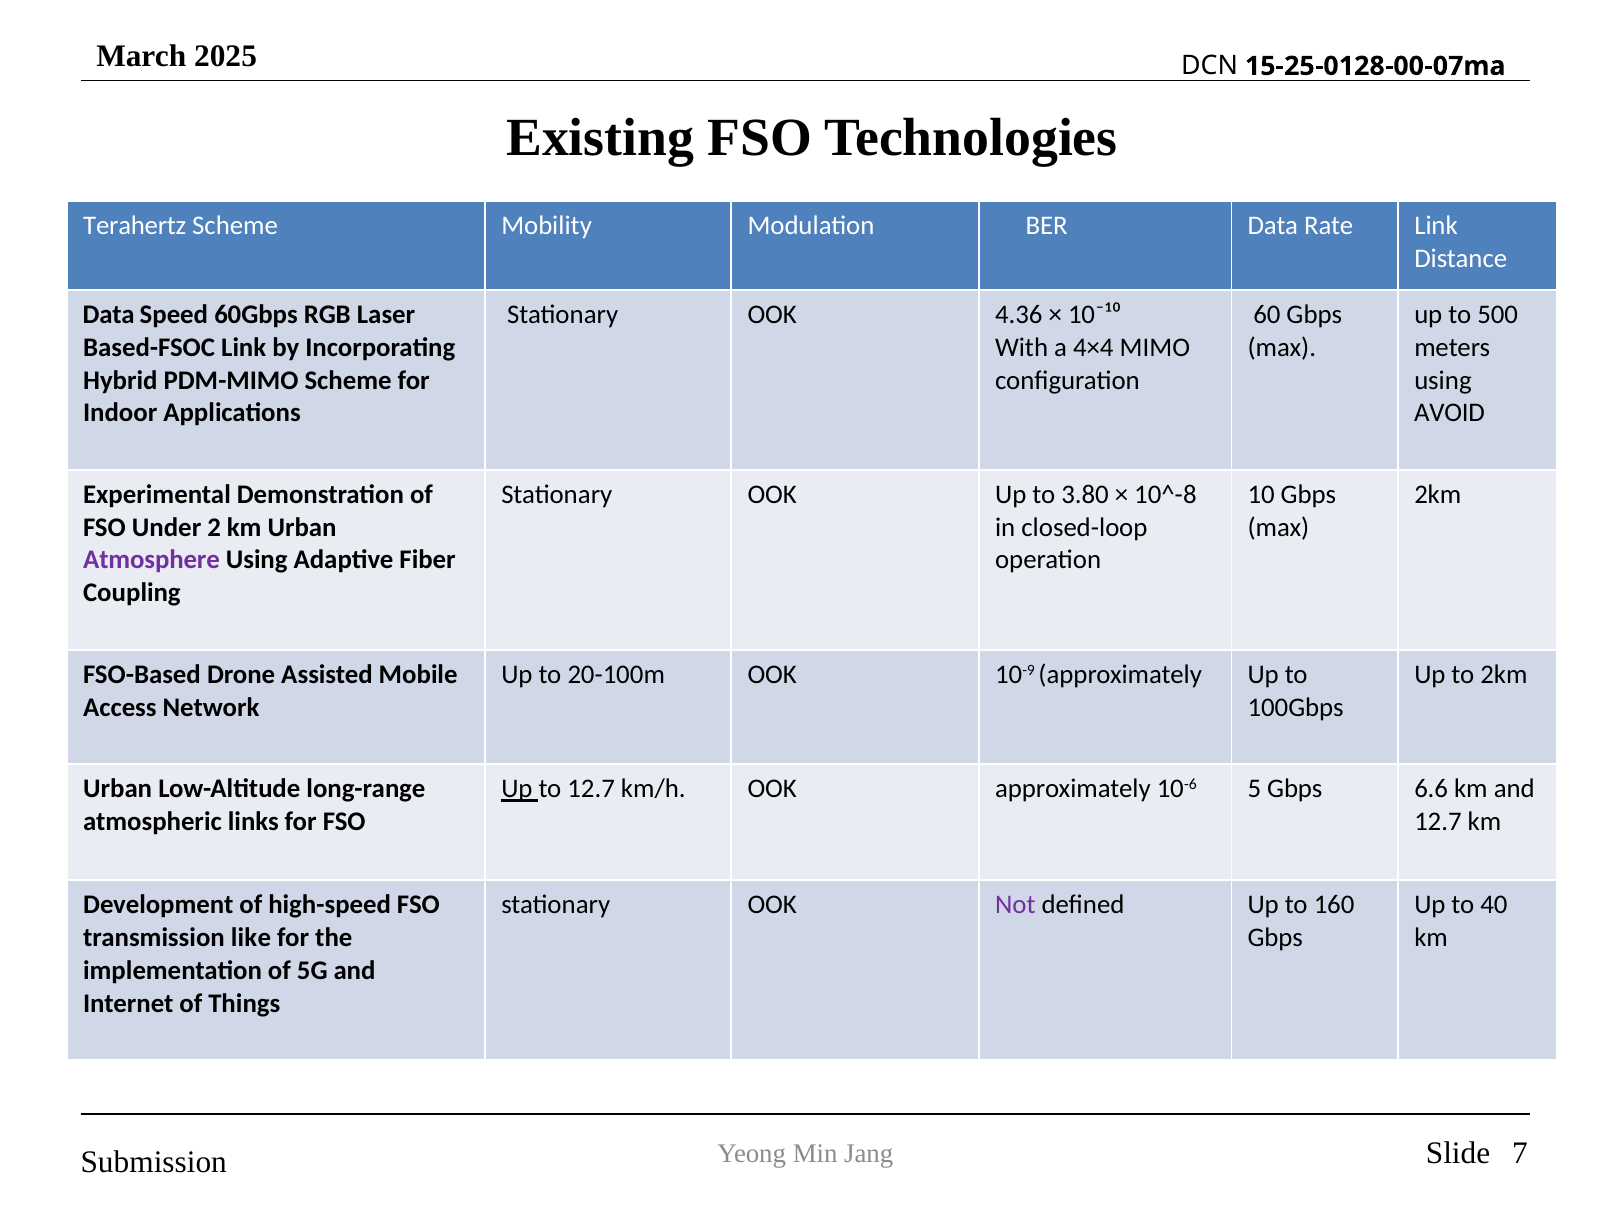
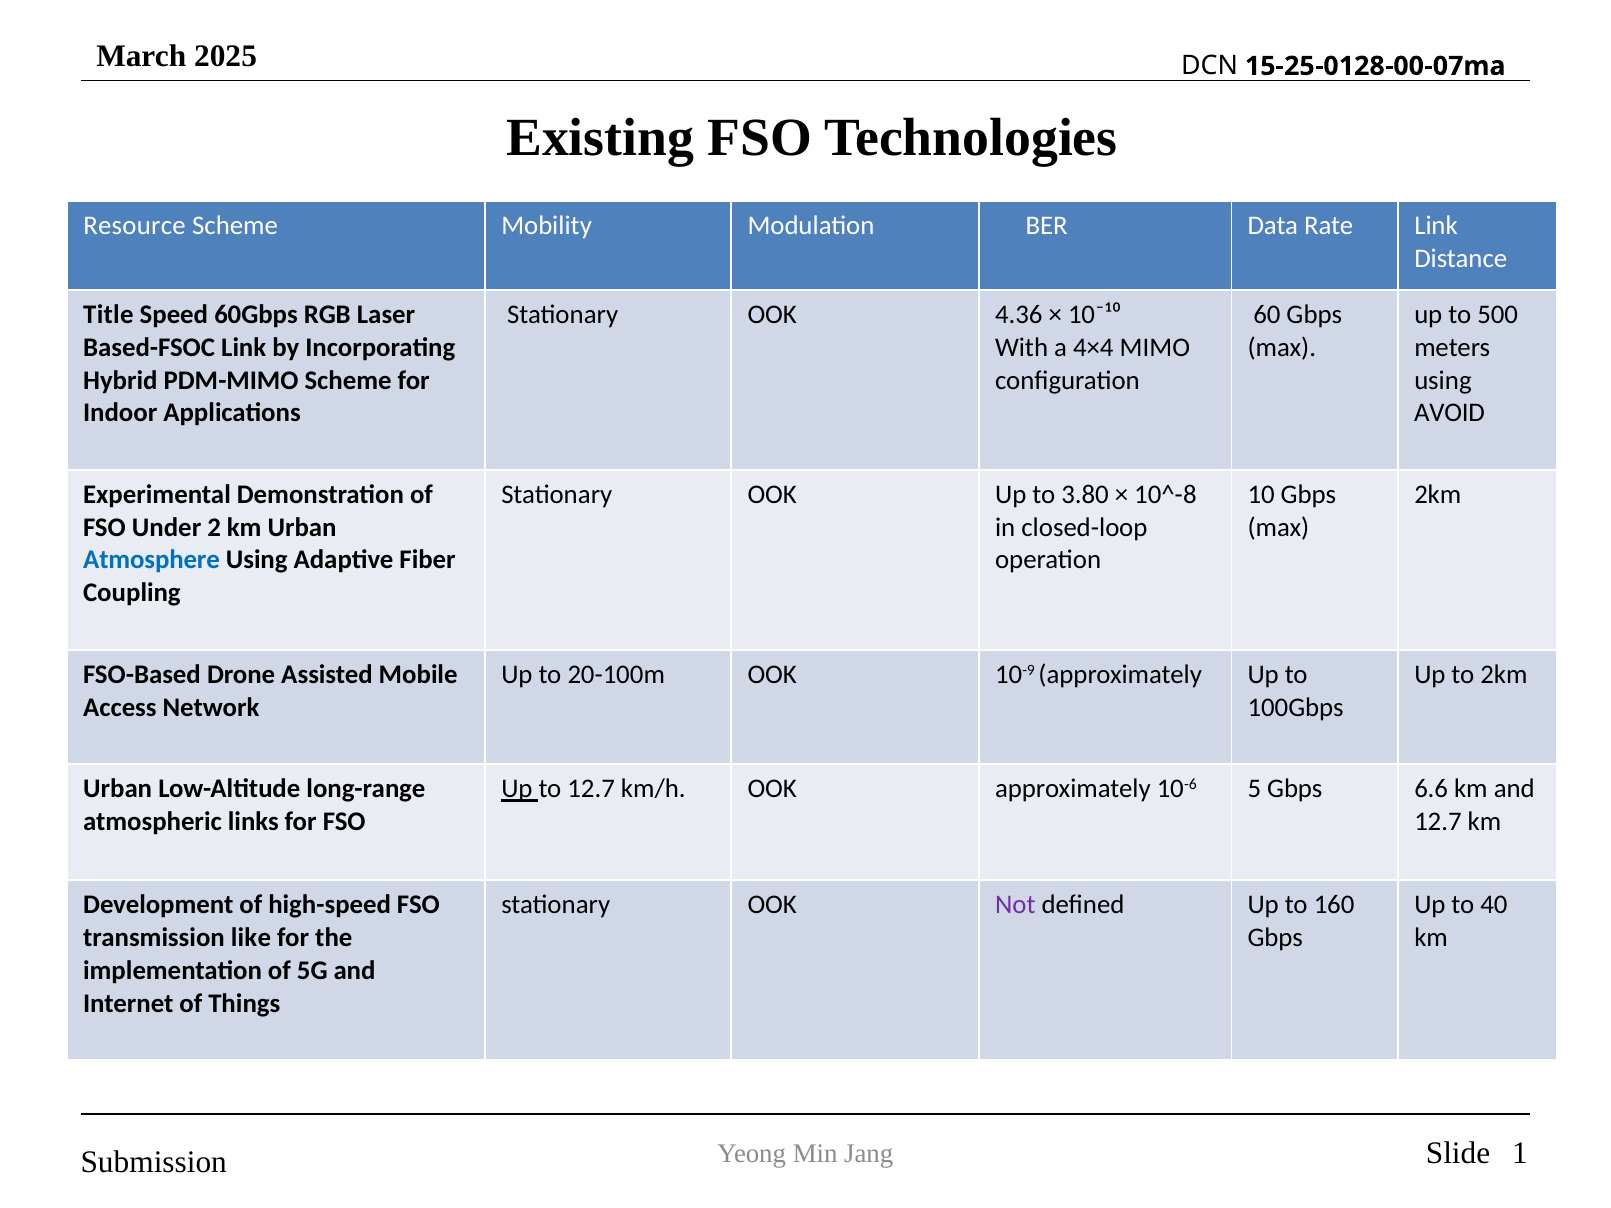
Terahertz: Terahertz -> Resource (134, 226)
Data: Data -> Title (108, 315)
Atmosphere colour: purple -> blue (152, 560)
7: 7 -> 1 (1520, 1154)
